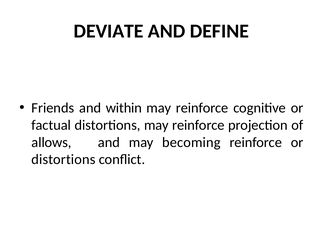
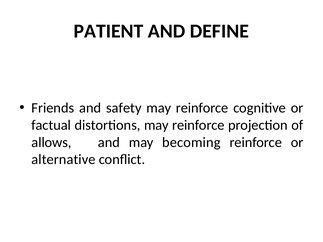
DEVIATE: DEVIATE -> PATIENT (109, 31)
within: within -> safety (124, 108)
distortions: distortions -> alternative (63, 160)
